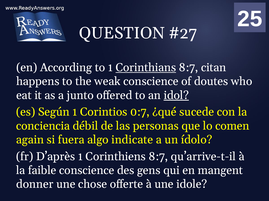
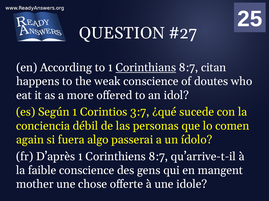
junto: junto -> more (80, 96)
idol underline: present -> none (176, 96)
0:7: 0:7 -> 3:7 (140, 112)
indicate: indicate -> passerai (132, 140)
donner: donner -> mother (35, 185)
